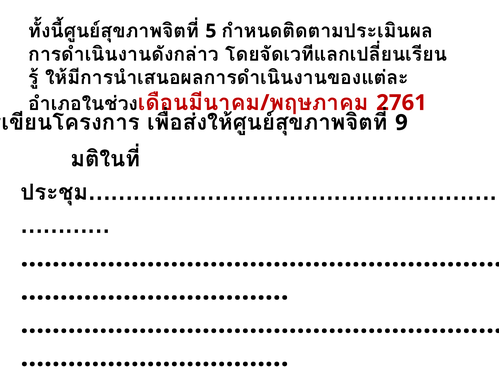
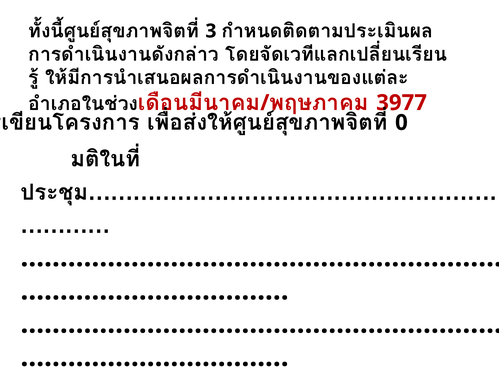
5: 5 -> 3 (211, 31)
2761: 2761 -> 3977 (402, 103)
9: 9 -> 0 (401, 123)
